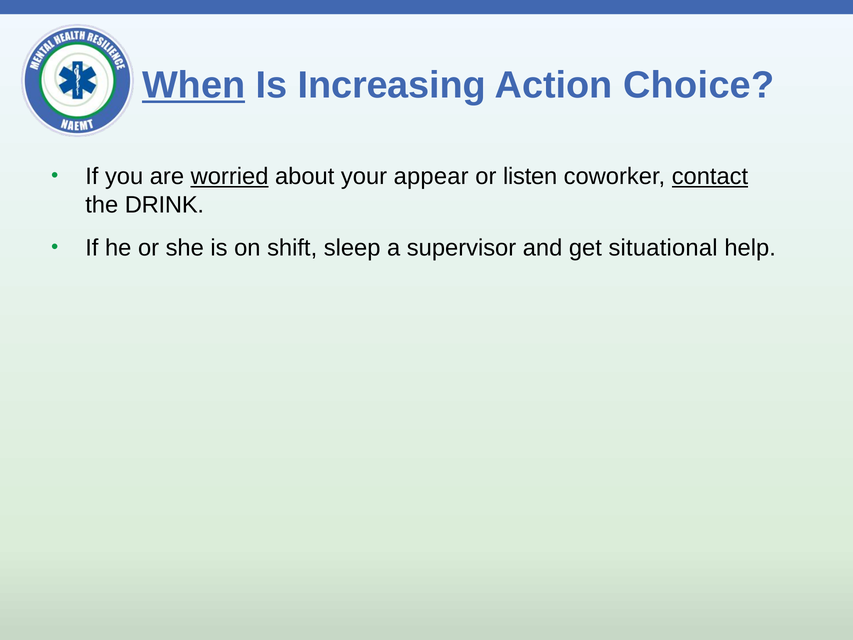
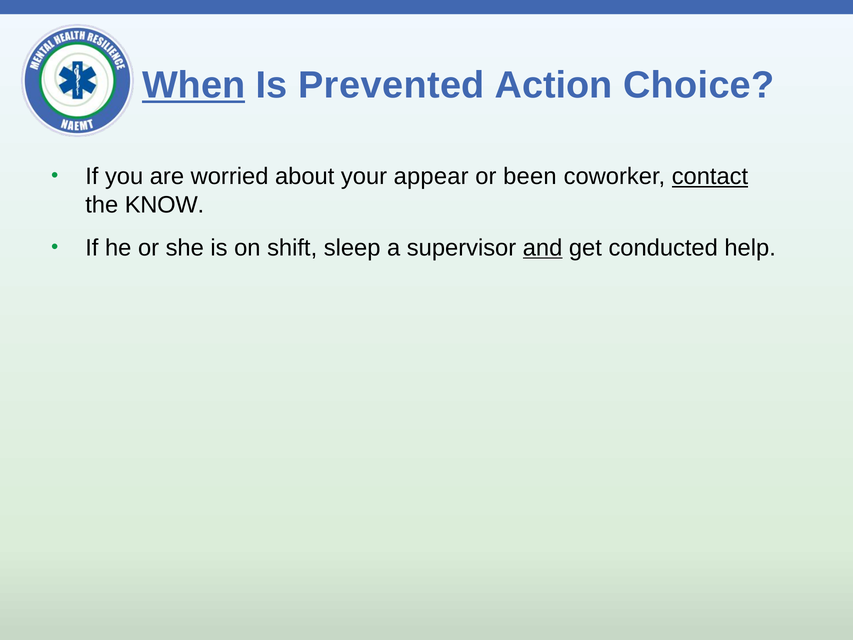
Increasing: Increasing -> Prevented (391, 85)
worried underline: present -> none (230, 177)
listen: listen -> been (530, 177)
DRINK: DRINK -> KNOW (164, 205)
and underline: none -> present (543, 248)
situational: situational -> conducted (663, 248)
